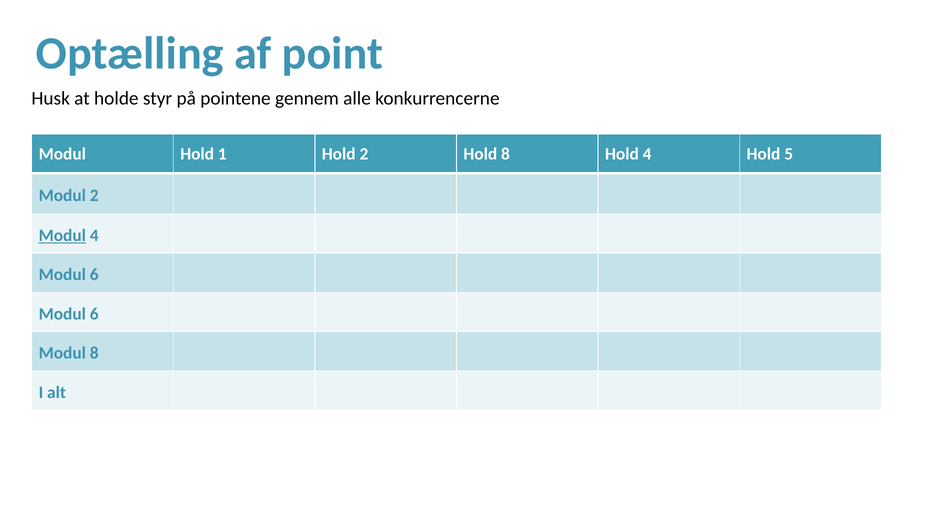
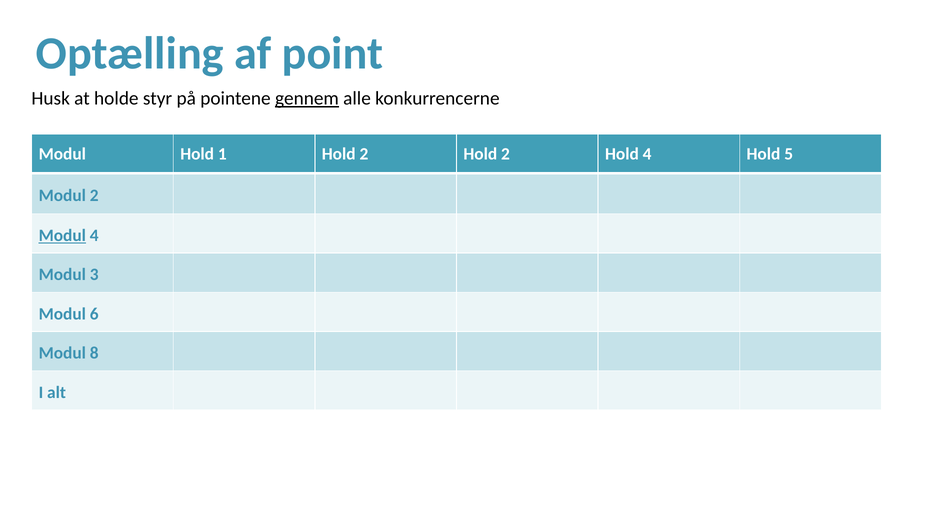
gennem underline: none -> present (307, 98)
2 Hold 8: 8 -> 2 (505, 154)
6: 6 -> 3 (94, 275)
